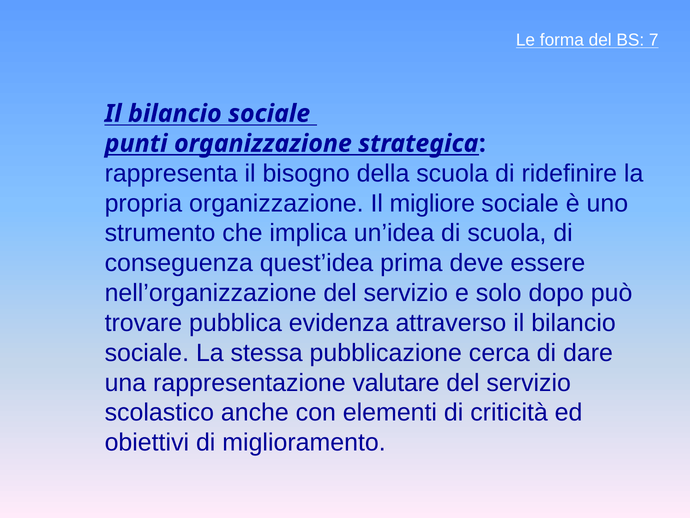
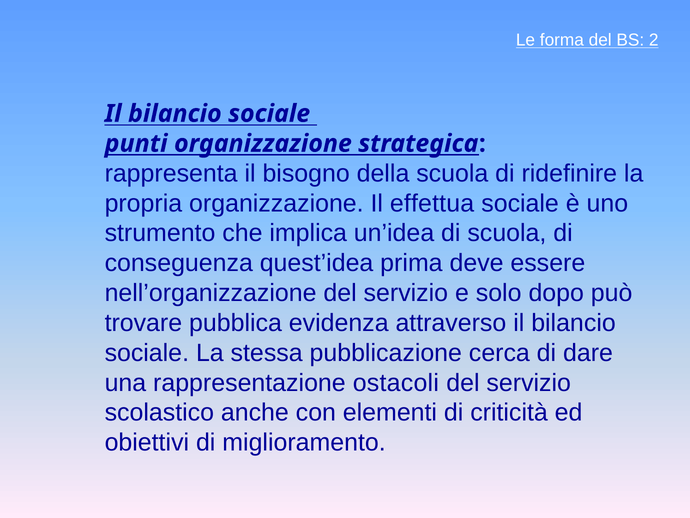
7: 7 -> 2 (654, 40)
migliore: migliore -> effettua (432, 203)
valutare: valutare -> ostacoli (396, 382)
